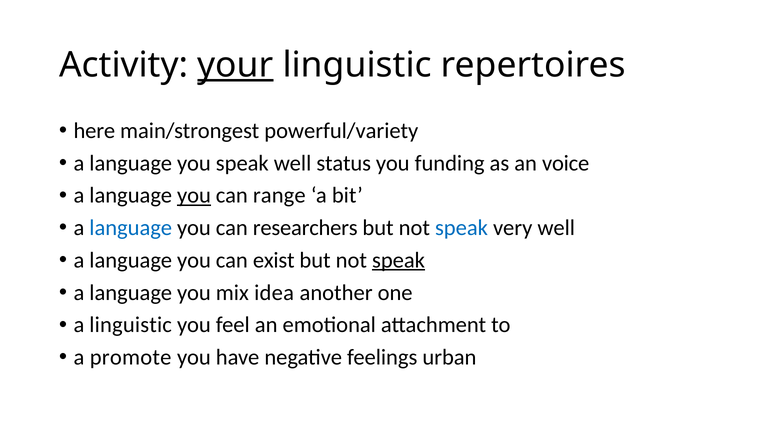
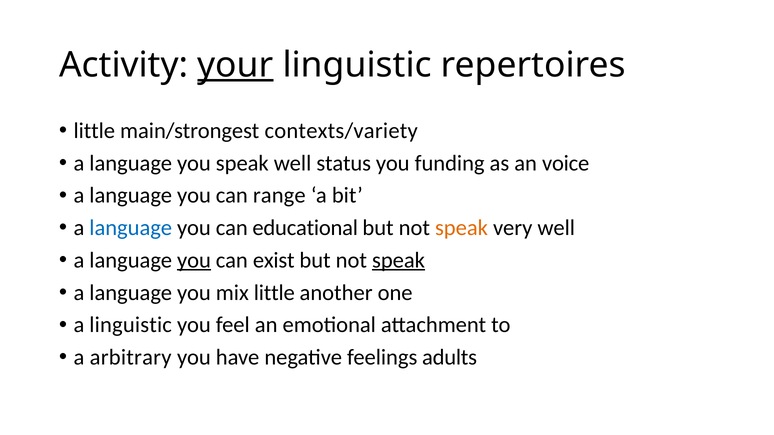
here: here -> little (94, 131)
powerful/variety: powerful/variety -> contexts/variety (341, 131)
you underline: present -> none (194, 196)
researchers: researchers -> educational (305, 228)
speak colour: blue -> orange (462, 228)
you underline: none -> present (194, 260)
mix idea: idea -> little (274, 293)
promote: promote -> arbitrary (131, 358)
urban: urban -> adults (450, 358)
